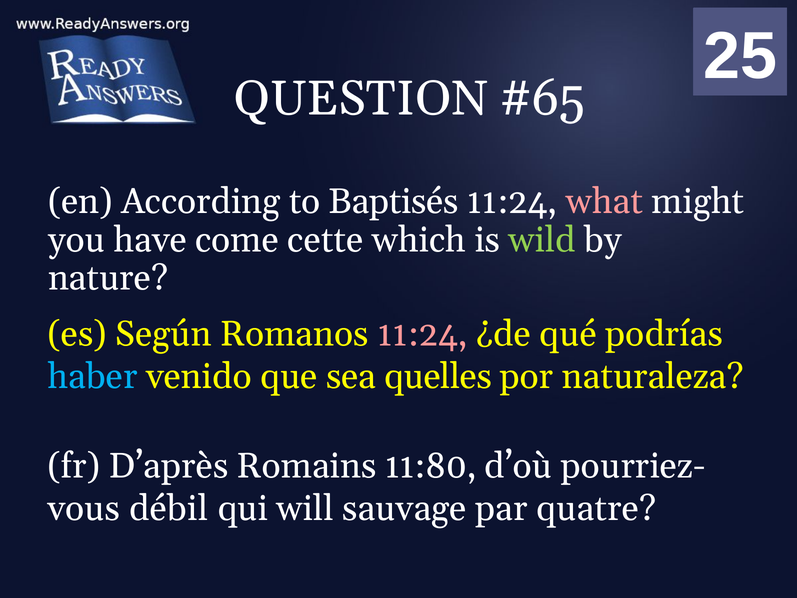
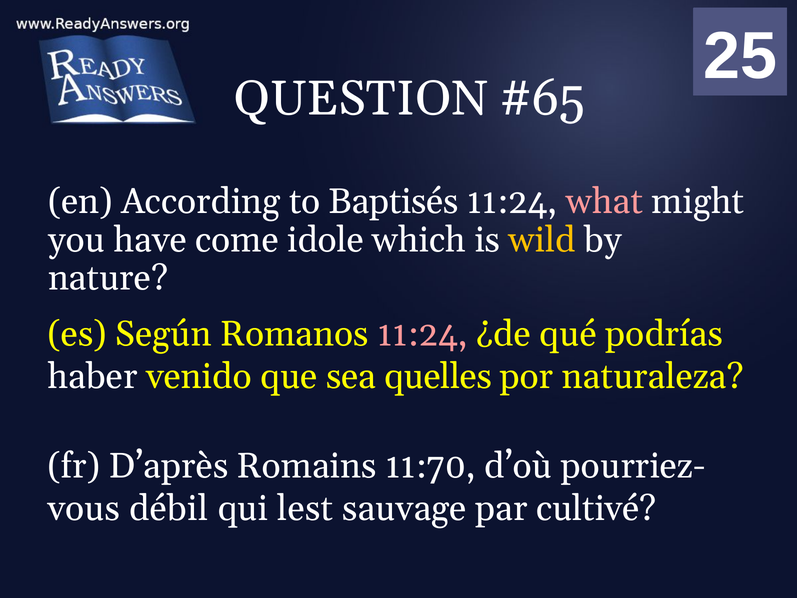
cette: cette -> idole (326, 240)
wild colour: light green -> yellow (542, 240)
haber colour: light blue -> white (93, 376)
11:80: 11:80 -> 11:70 (430, 466)
will: will -> lest (305, 509)
quatre: quatre -> cultivé (596, 509)
